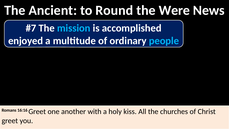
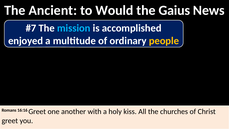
Round: Round -> Would (114, 10)
Were: Were -> Gaius (174, 10)
people colour: light blue -> yellow (164, 41)
